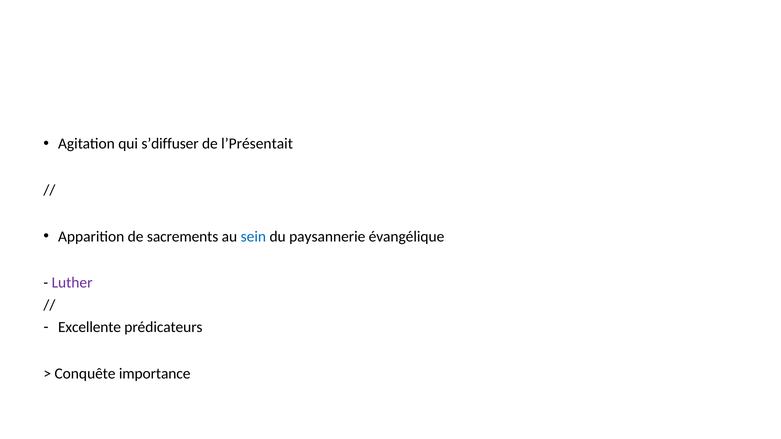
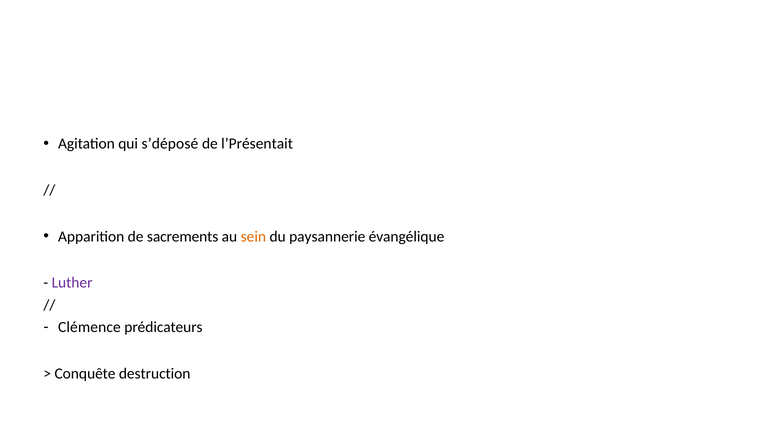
s’diffuser: s’diffuser -> s’déposé (170, 144)
sein colour: blue -> orange (253, 237)
Excellente: Excellente -> Clémence (89, 328)
importance: importance -> destruction (155, 374)
